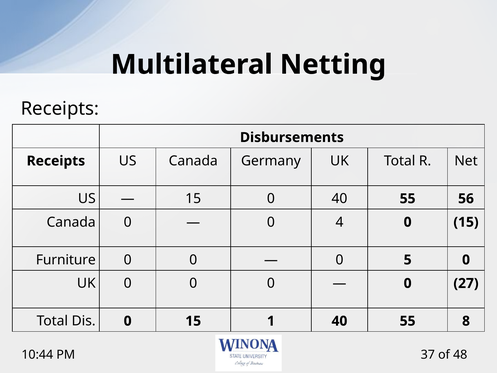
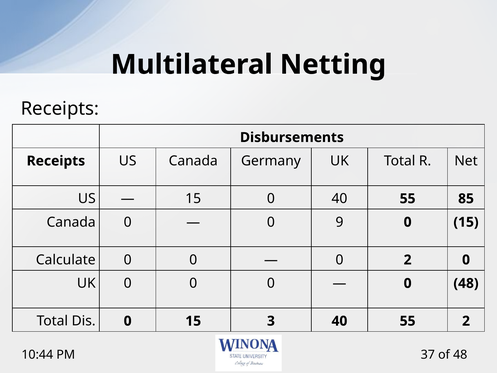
56: 56 -> 85 (466, 199)
4: 4 -> 9 (340, 222)
Furniture: Furniture -> Calculate (66, 260)
0 5: 5 -> 2 (408, 260)
0 27: 27 -> 48 (466, 283)
1: 1 -> 3 (271, 321)
55 8: 8 -> 2 (466, 321)
